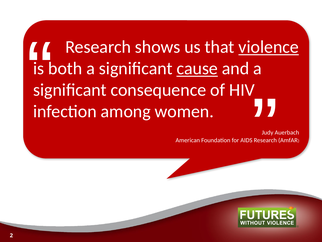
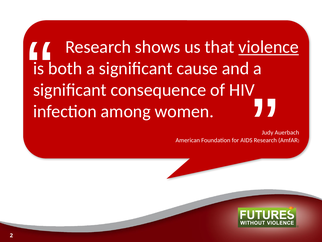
cause underline: present -> none (197, 68)
